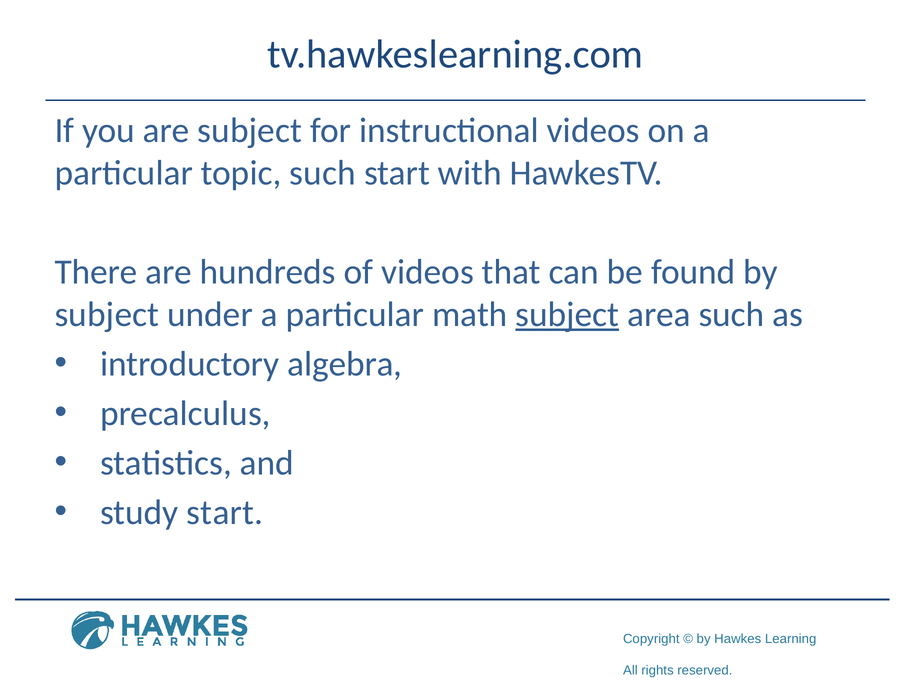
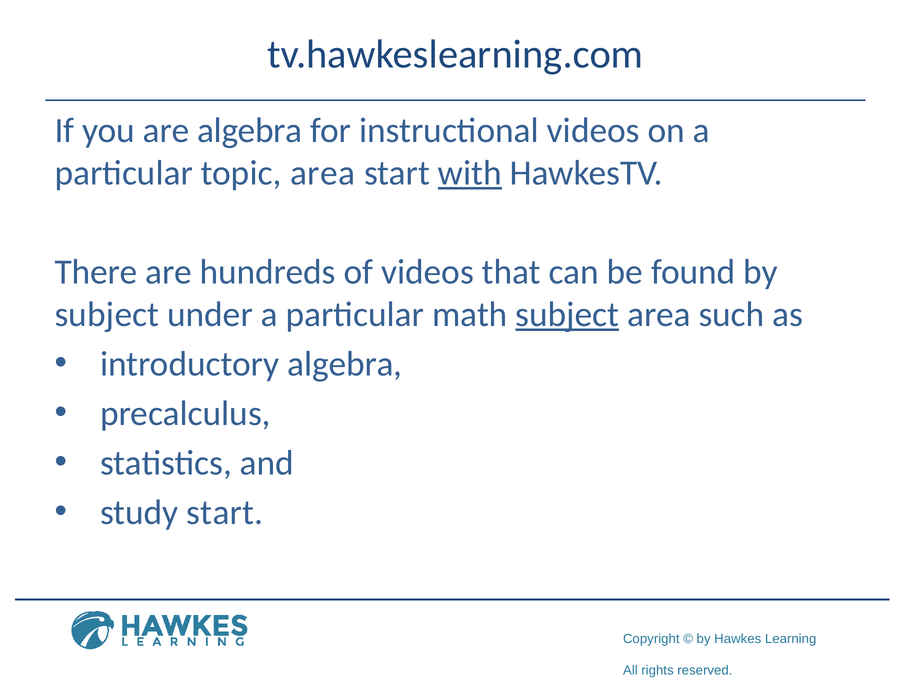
are subject: subject -> algebra (250, 131)
topic such: such -> area (323, 173)
with underline: none -> present (470, 173)
